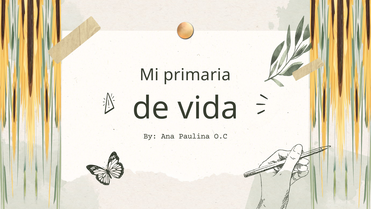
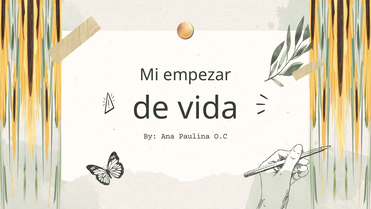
primaria: primaria -> empezar (197, 75)
